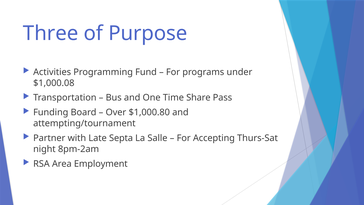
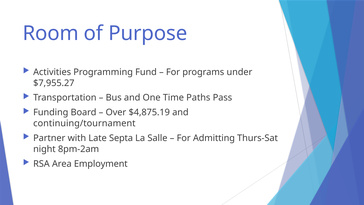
Three: Three -> Room (51, 33)
$1,000.08: $1,000.08 -> $7,955.27 (54, 83)
Share: Share -> Paths (198, 98)
$1,000.80: $1,000.80 -> $4,875.19 (149, 112)
attempting/tournament: attempting/tournament -> continuing/tournament (84, 123)
Accepting: Accepting -> Admitting (214, 138)
